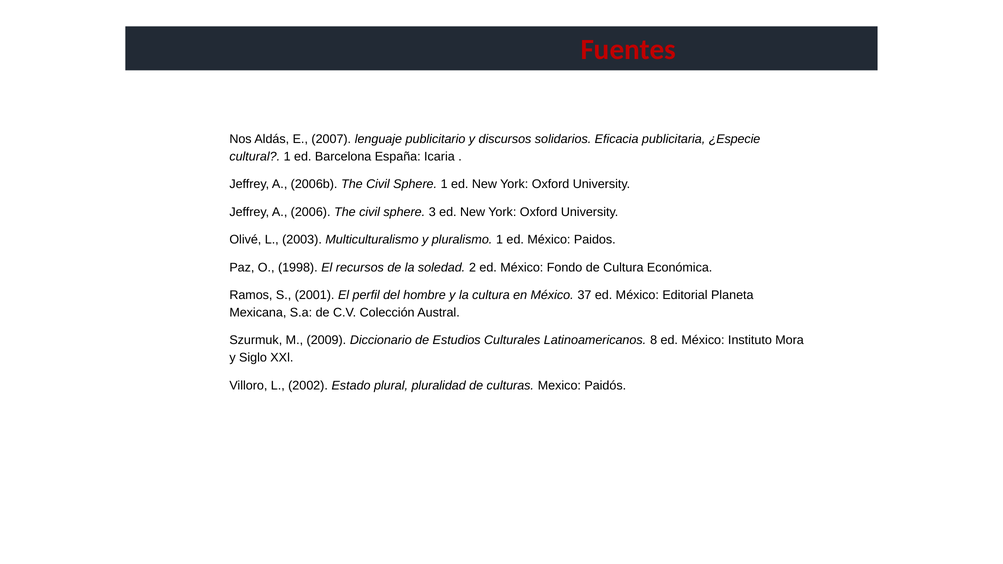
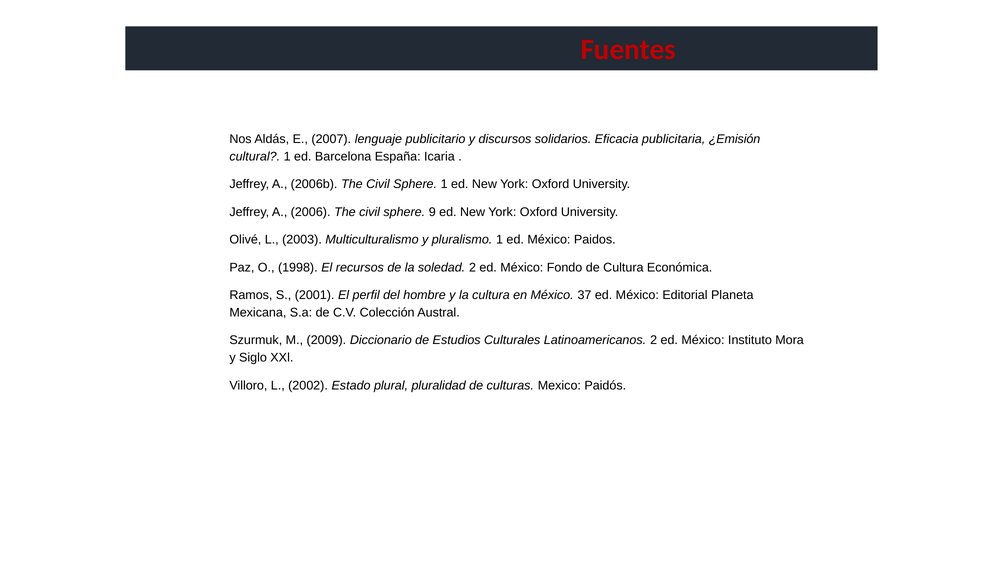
¿Especie: ¿Especie -> ¿Emisión (735, 139)
3: 3 -> 9 (432, 212)
Latinoamericanos 8: 8 -> 2 (654, 340)
